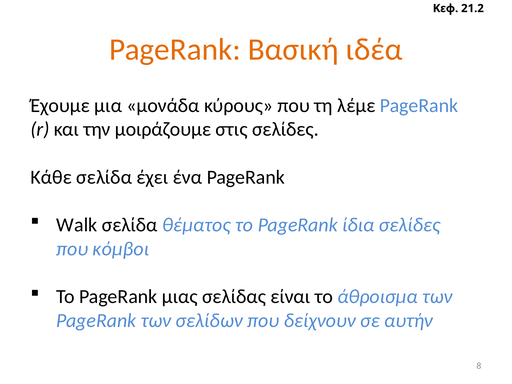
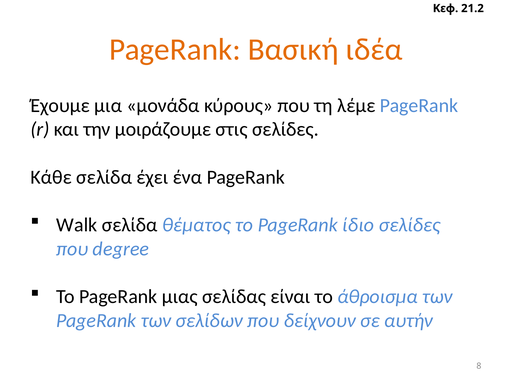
ίδια: ίδια -> ίδιο (358, 225)
κόμβοι: κόμβοι -> degree (121, 249)
